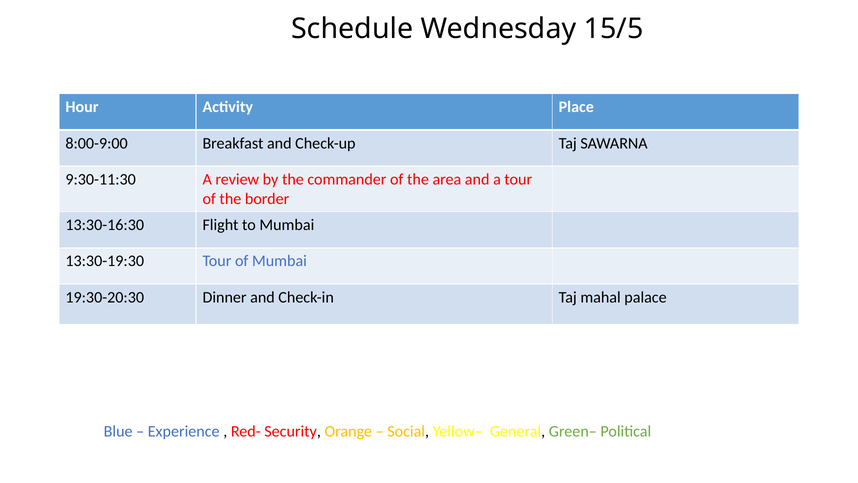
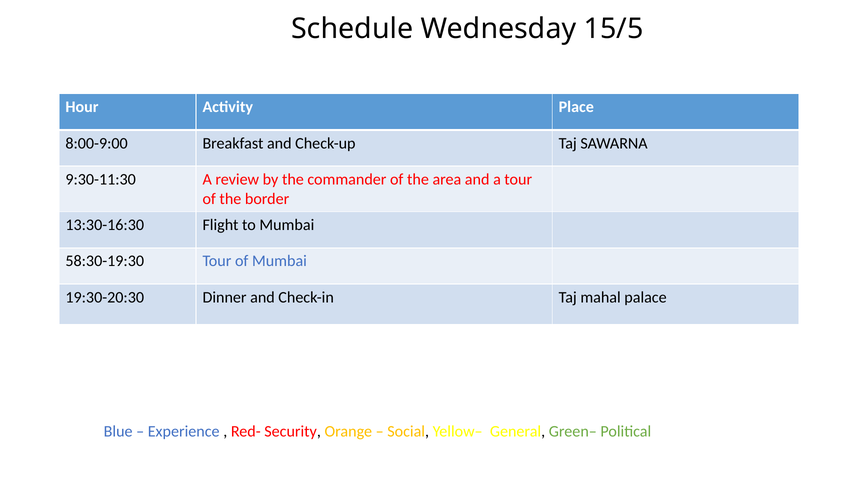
13:30-19:30: 13:30-19:30 -> 58:30-19:30 (105, 261)
